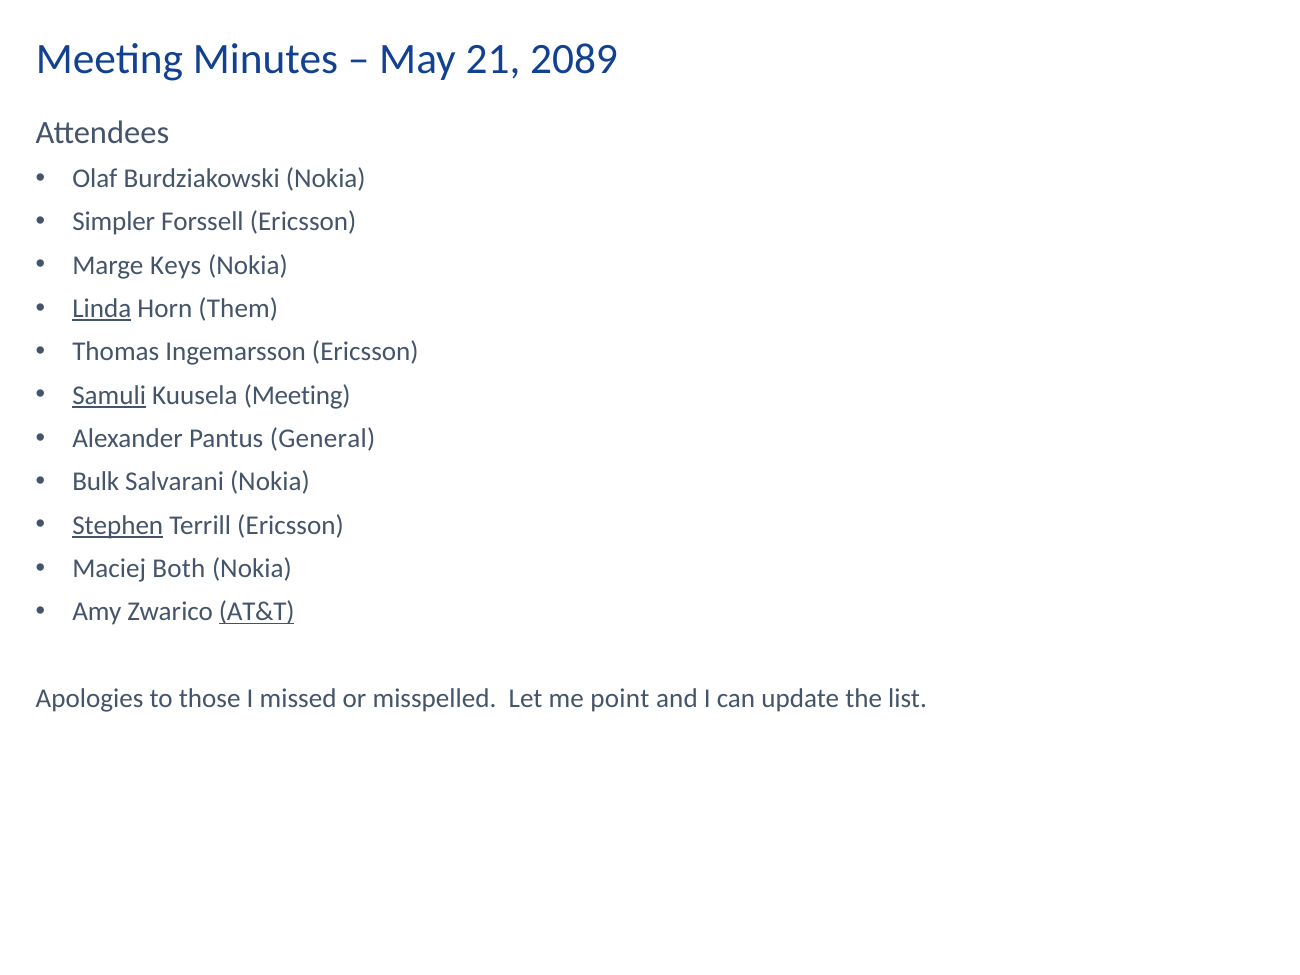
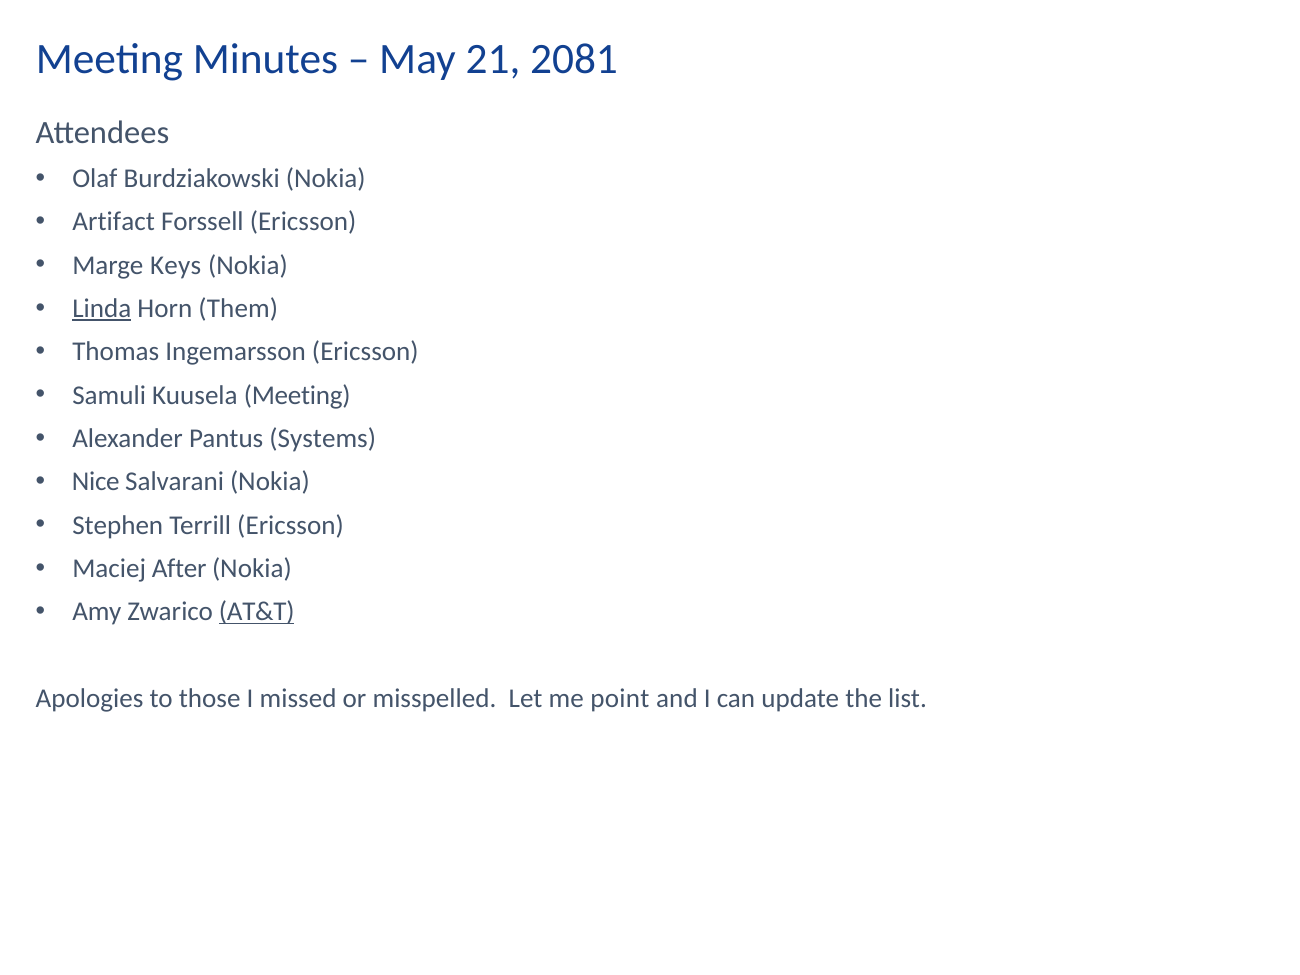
2089: 2089 -> 2081 (574, 59)
Simpler: Simpler -> Artifact (114, 222)
Samuli underline: present -> none (109, 395)
General: General -> Systems (323, 439)
Bulk: Bulk -> Nice (96, 482)
Stephen underline: present -> none (118, 525)
Both: Both -> After (179, 569)
